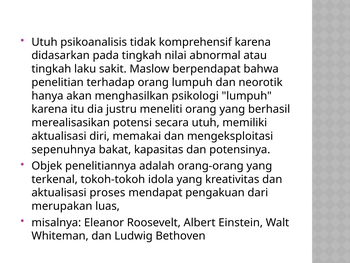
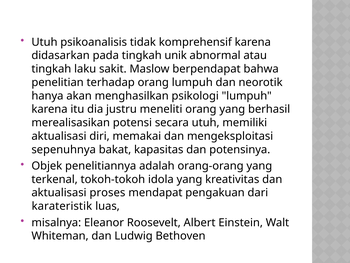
nilai: nilai -> unik (176, 55)
merupakan: merupakan -> karateristik (62, 206)
